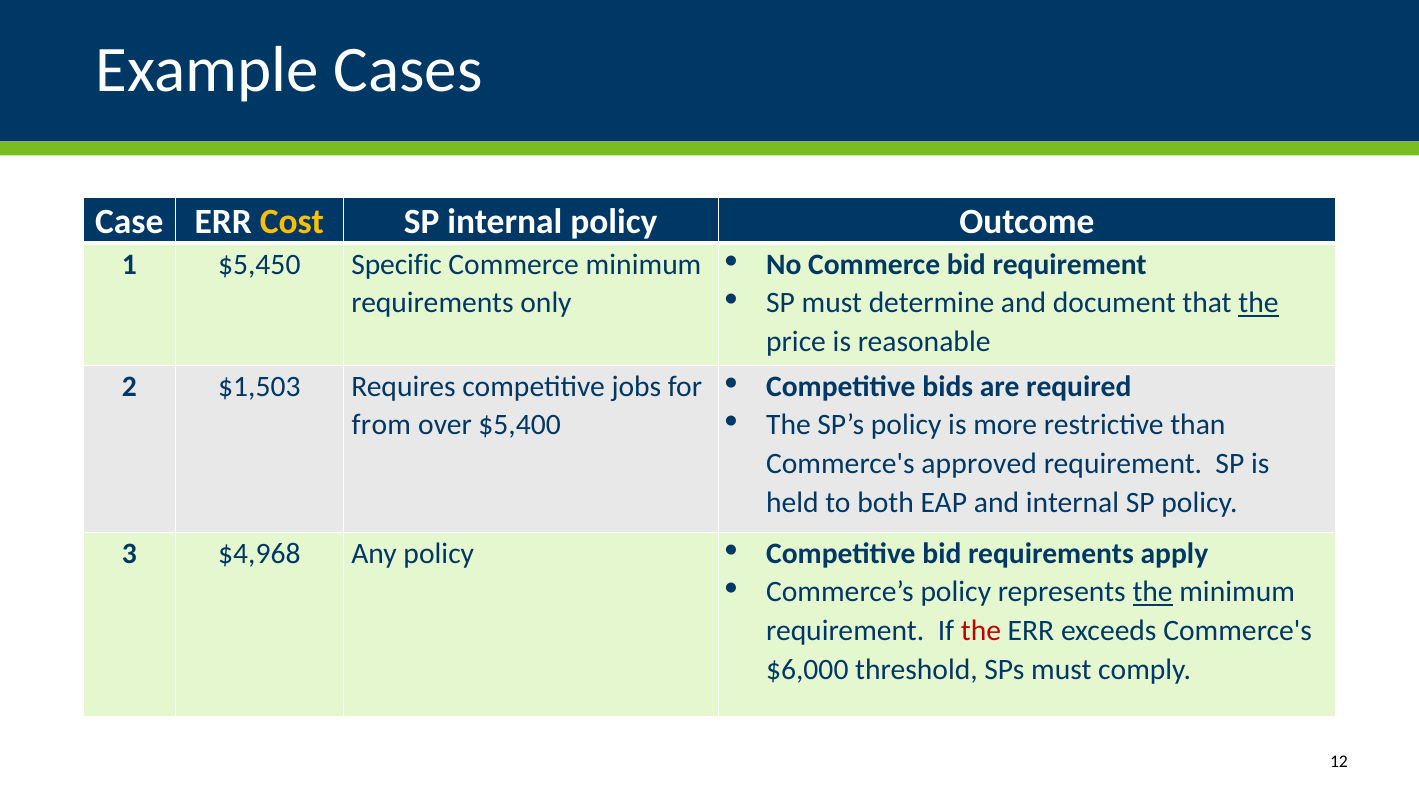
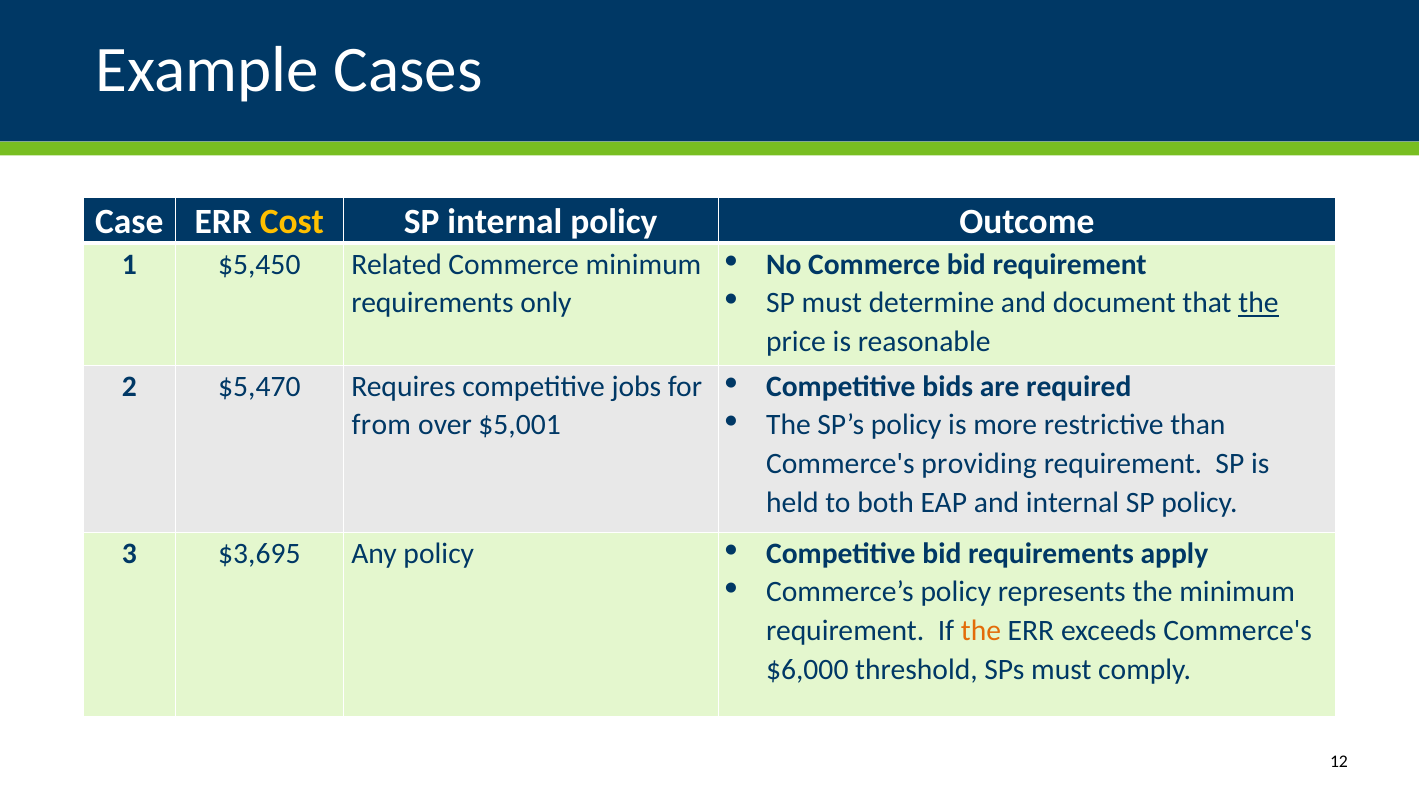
Specific: Specific -> Related (397, 264)
$1,503: $1,503 -> $5,470 (259, 386)
$5,400: $5,400 -> $5,001 (520, 425)
approved: approved -> providing (979, 464)
$4,968: $4,968 -> $3,695 (259, 554)
the underline: present -> none (1153, 592)
the colour: red -> orange (981, 631)
